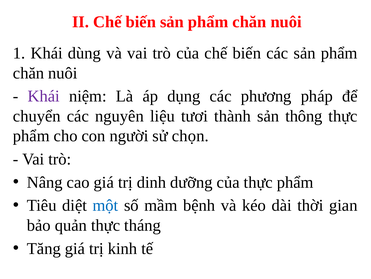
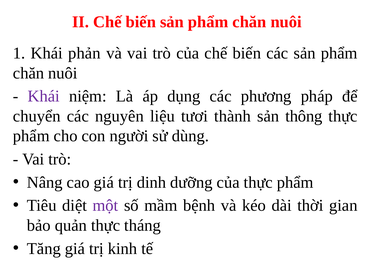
dùng: dùng -> phản (84, 53)
chọn: chọn -> dùng (190, 136)
một colour: blue -> purple (105, 205)
